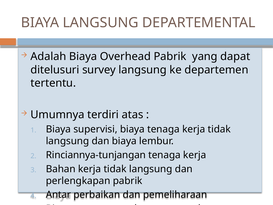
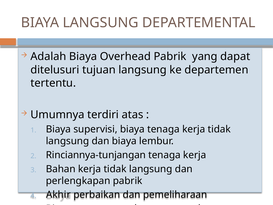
survey: survey -> tujuan (99, 70)
Antar: Antar -> Akhir (58, 194)
